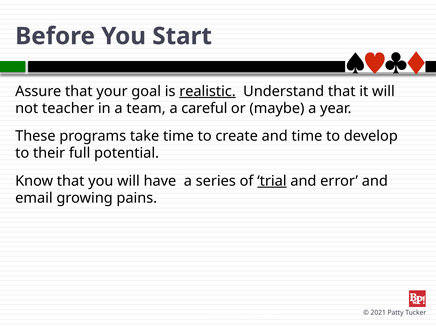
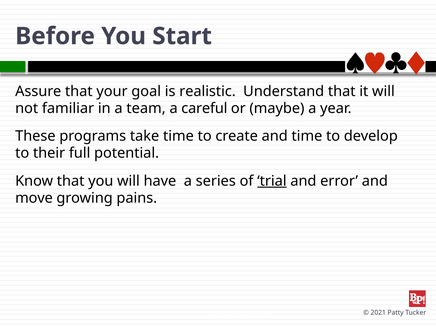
realistic underline: present -> none (207, 91)
teacher: teacher -> familiar (68, 108)
email: email -> move (34, 198)
